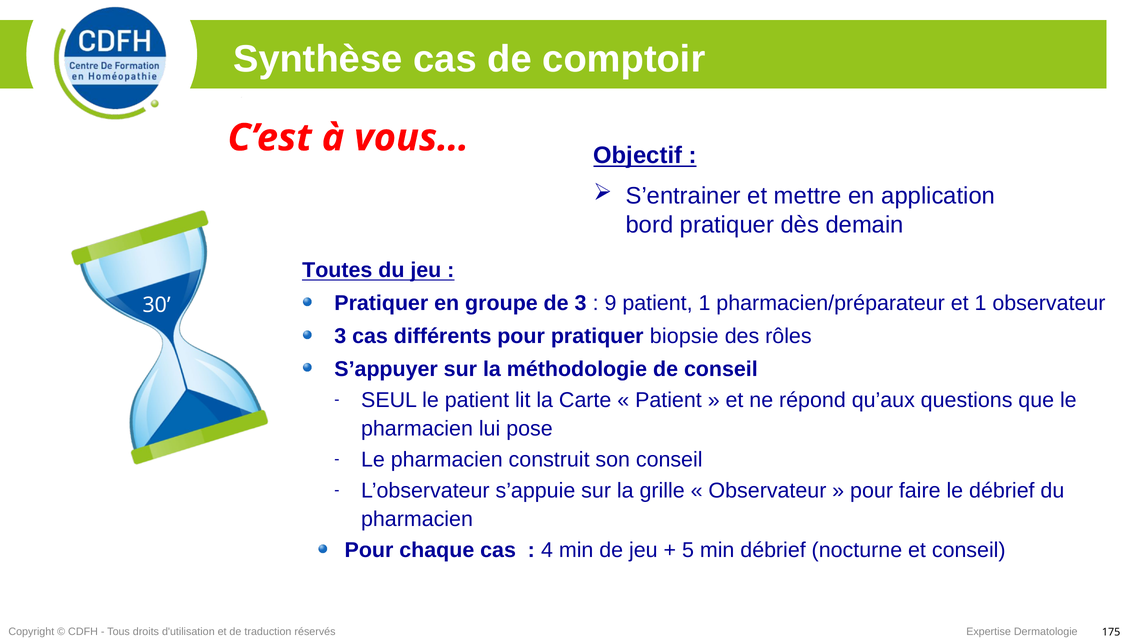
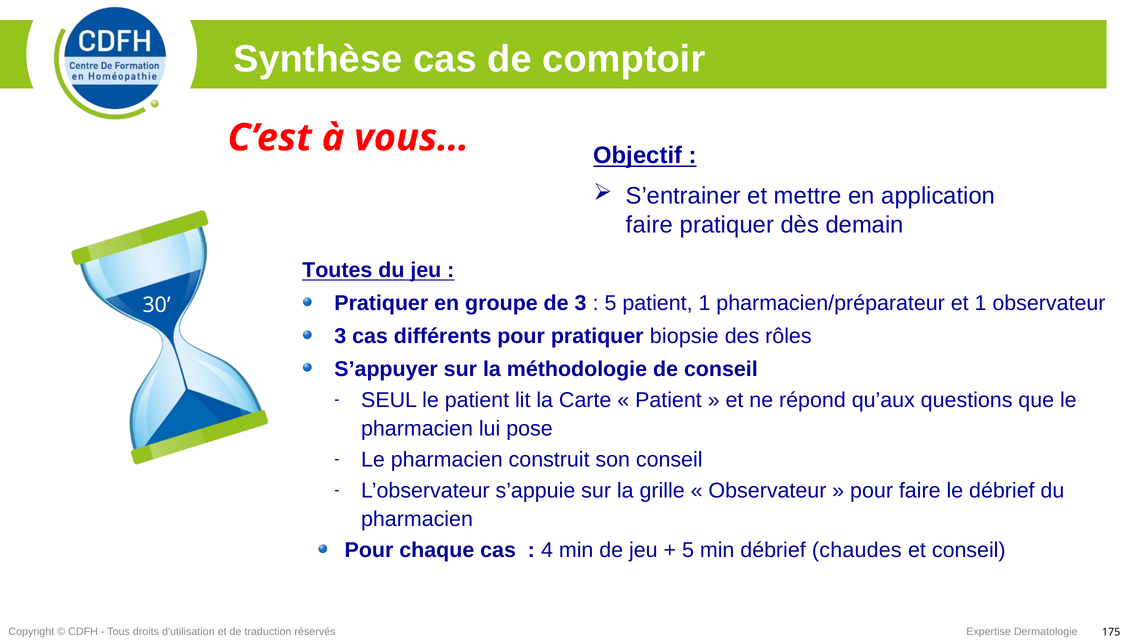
bord: bord -> faire (649, 225)
9: 9 -> 5 (611, 303)
nocturne: nocturne -> chaudes (857, 550)
